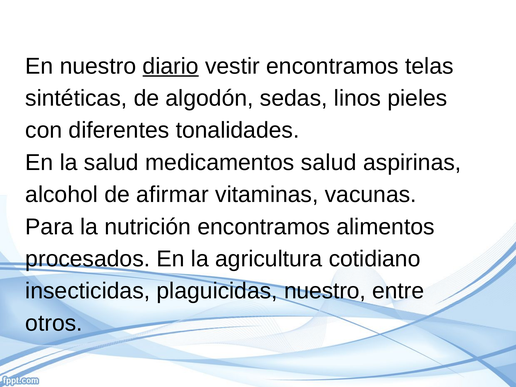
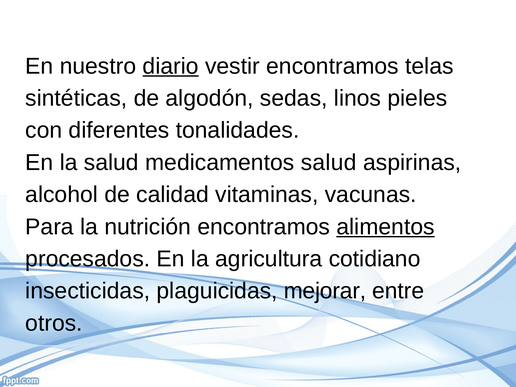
afirmar: afirmar -> calidad (173, 195)
alimentos underline: none -> present (386, 227)
plaguicidas nuestro: nuestro -> mejorar (325, 291)
